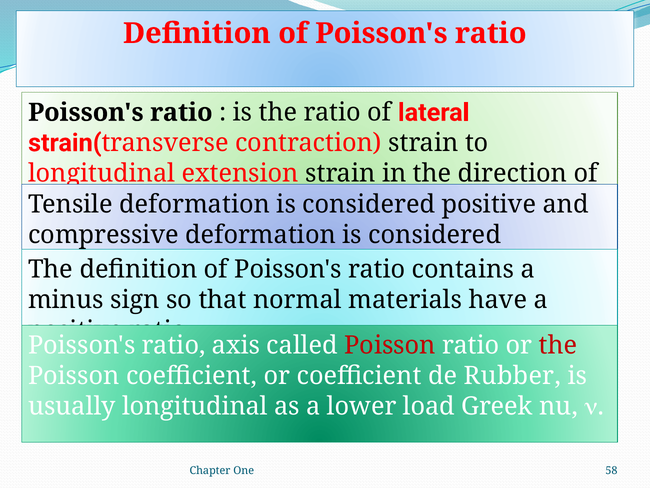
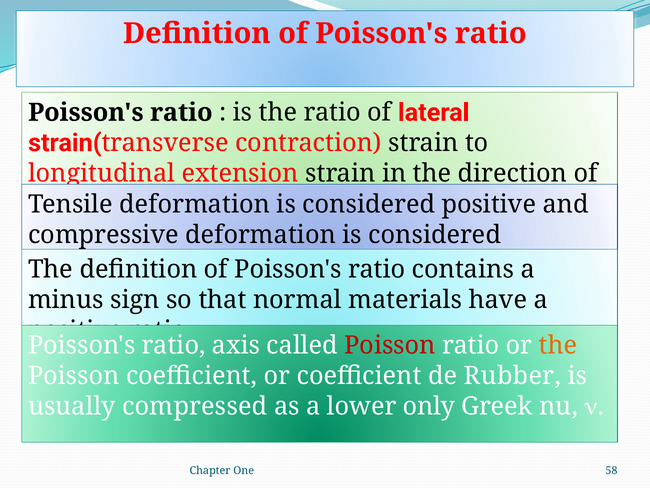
the colour: red -> orange (558, 345)
usually longitudinal: longitudinal -> compressed (195, 406)
load: load -> only (429, 406)
